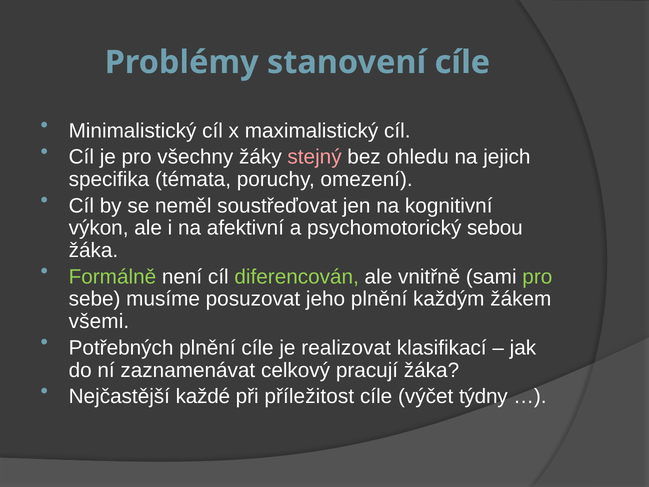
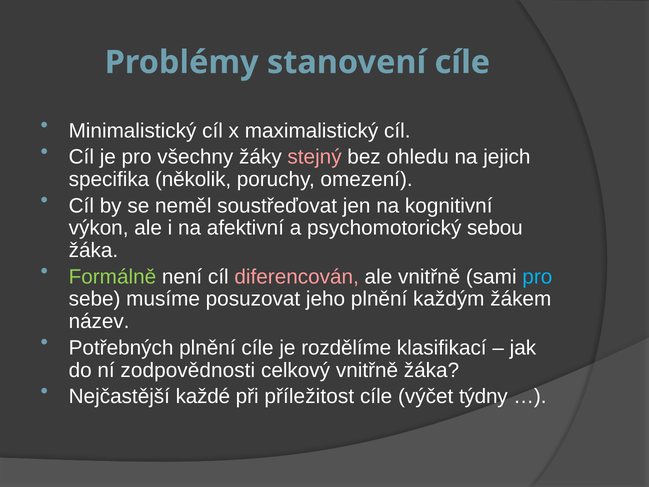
témata: témata -> několik (193, 179)
diferencován colour: light green -> pink (297, 277)
pro colour: light green -> light blue (537, 277)
všemi: všemi -> název (99, 321)
realizovat: realizovat -> rozdělíme (346, 348)
zaznamenávat: zaznamenávat -> zodpovědnosti (188, 370)
celkový pracují: pracují -> vnitřně (367, 370)
